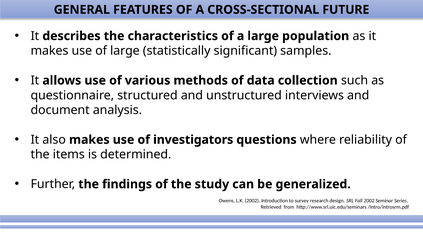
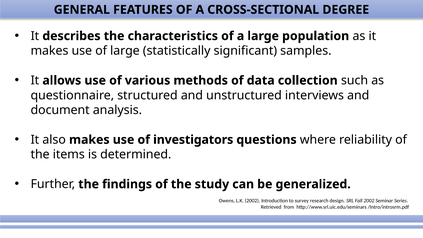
FUTURE: FUTURE -> DEGREE (346, 10)
